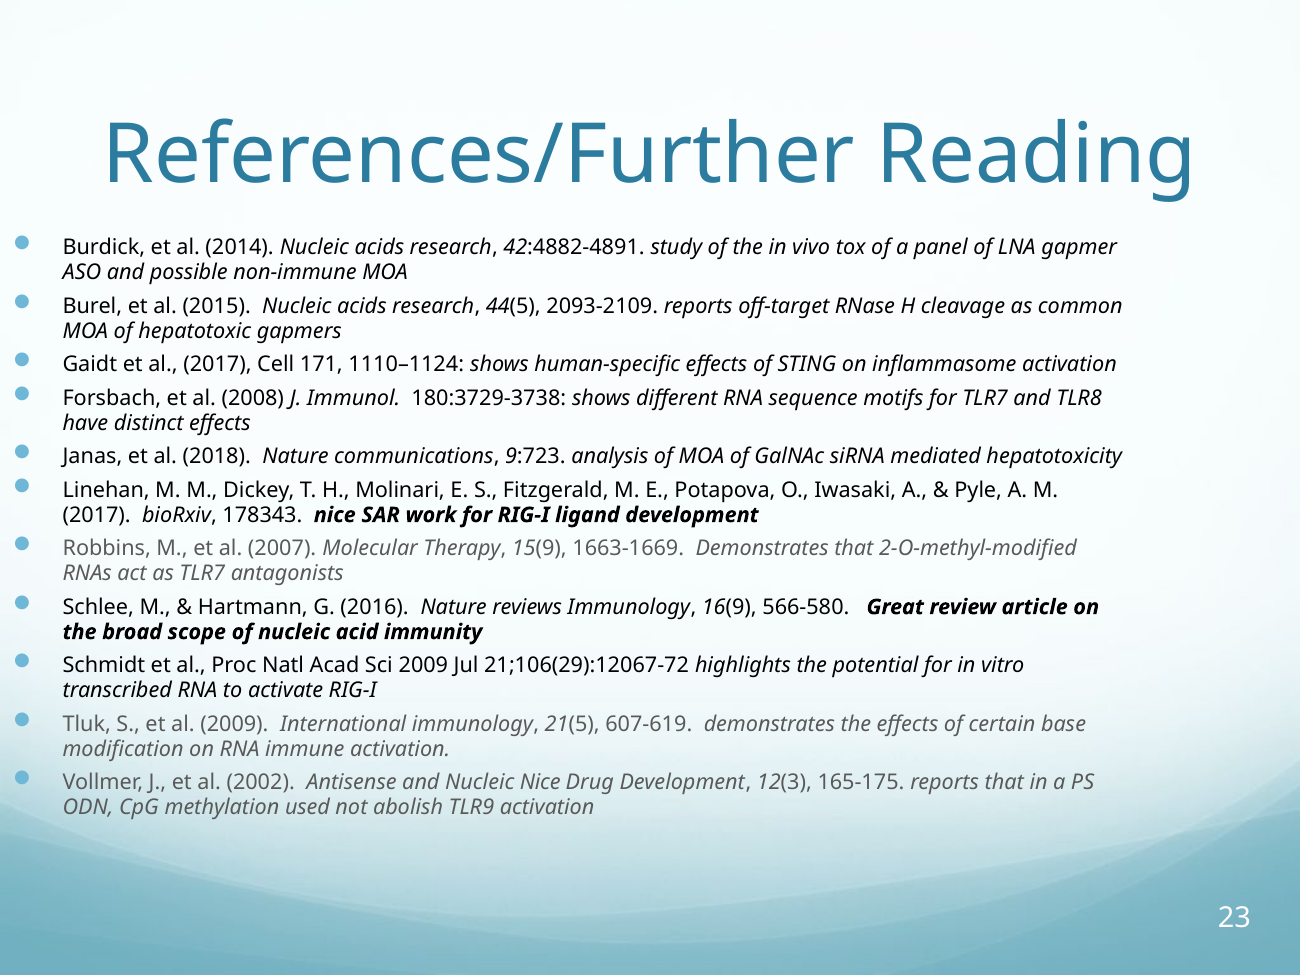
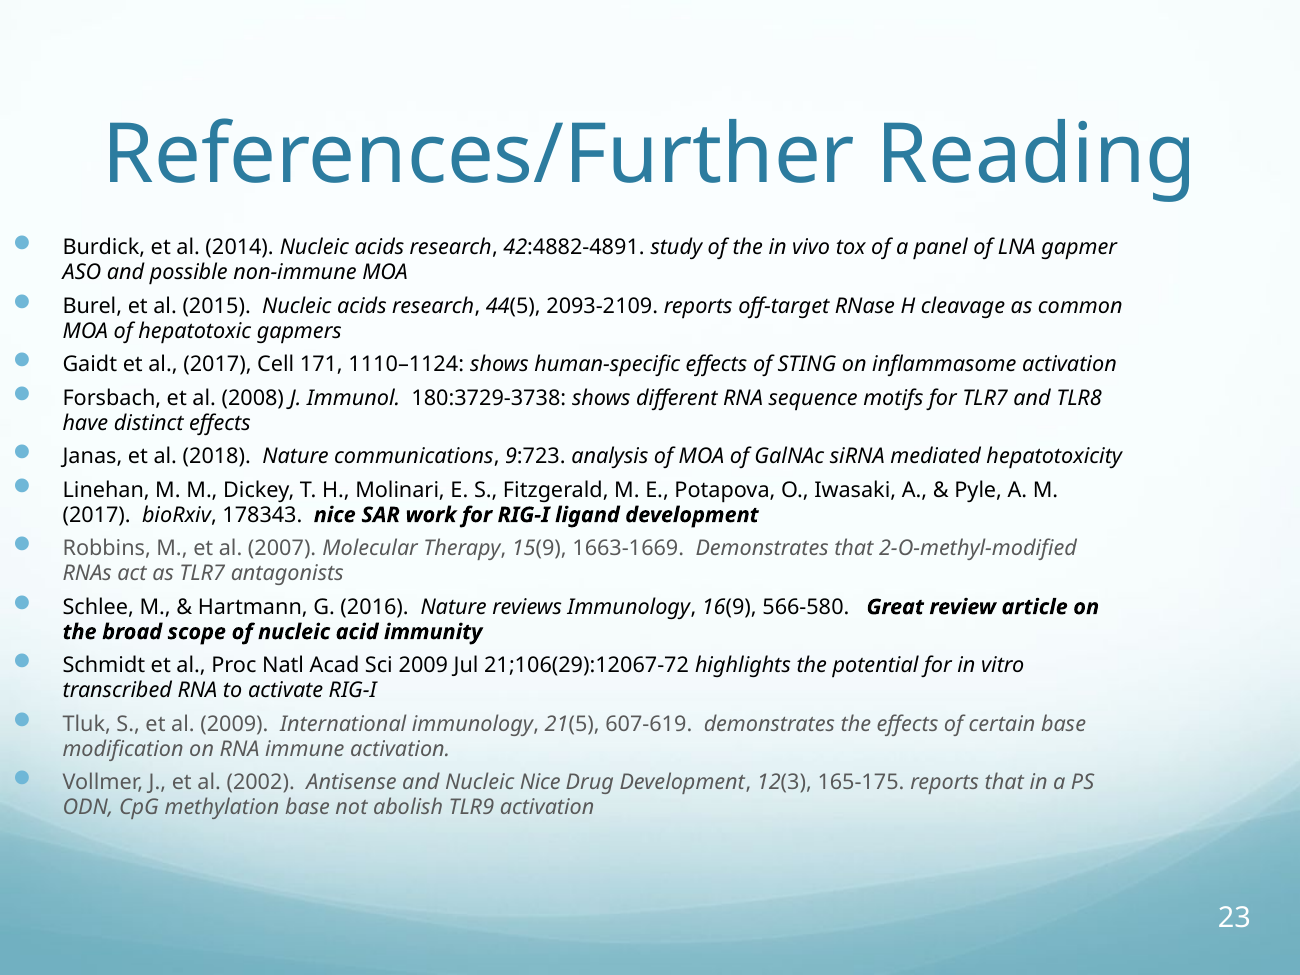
methylation used: used -> base (307, 808)
